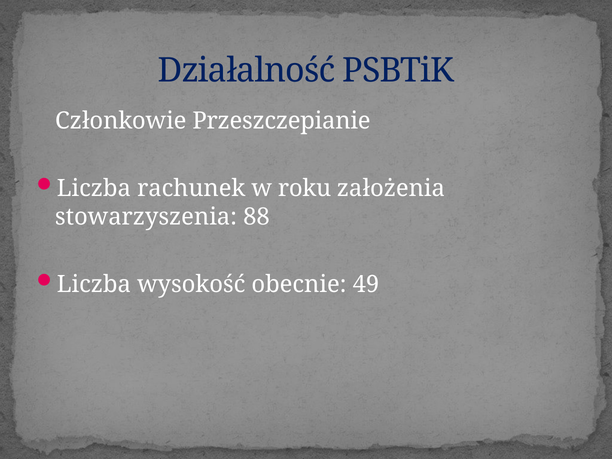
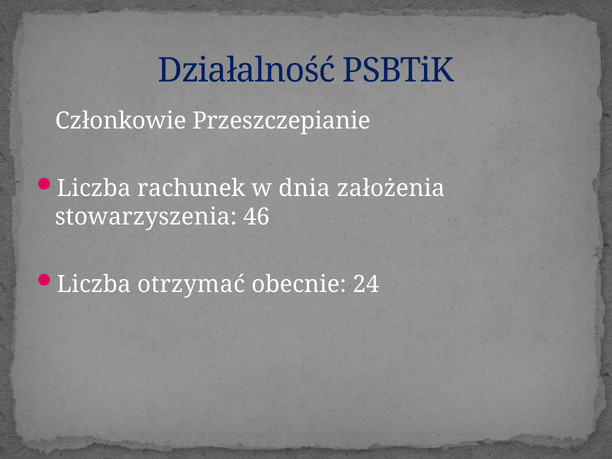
roku: roku -> dnia (304, 188)
88: 88 -> 46 (257, 217)
wysokość: wysokość -> otrzymać (191, 284)
49: 49 -> 24 (366, 284)
